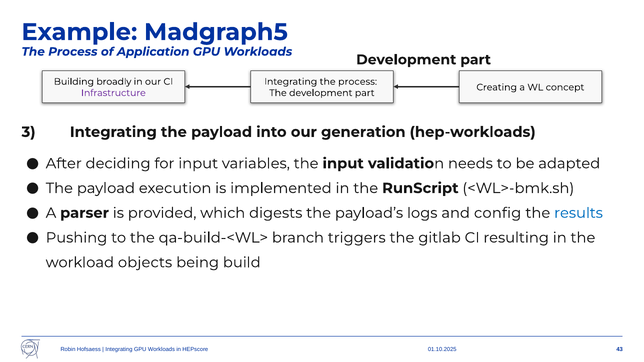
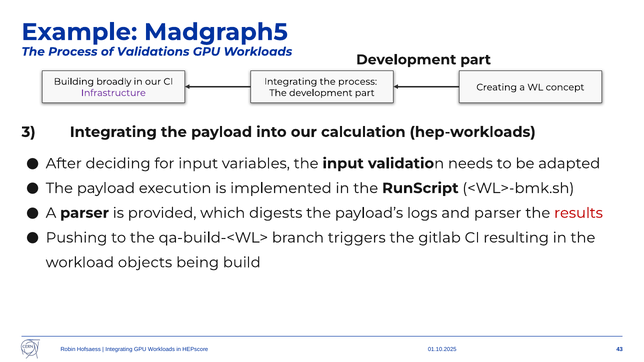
Application: Application -> Validations (153, 52)
generation: generation -> calculation (363, 132)
and config: config -> parser (498, 213)
results colour: blue -> red (579, 213)
